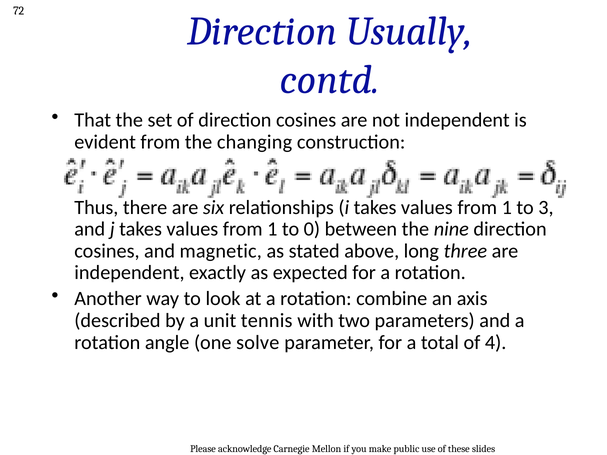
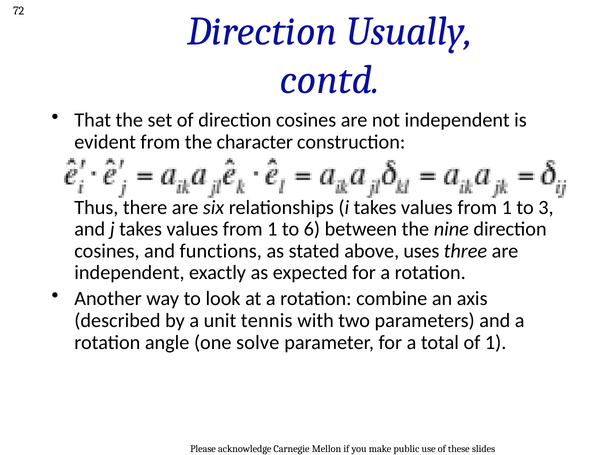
changing: changing -> character (255, 142)
0: 0 -> 6 (312, 229)
magnetic: magnetic -> functions (221, 251)
long: long -> uses (421, 251)
of 4: 4 -> 1 (496, 343)
